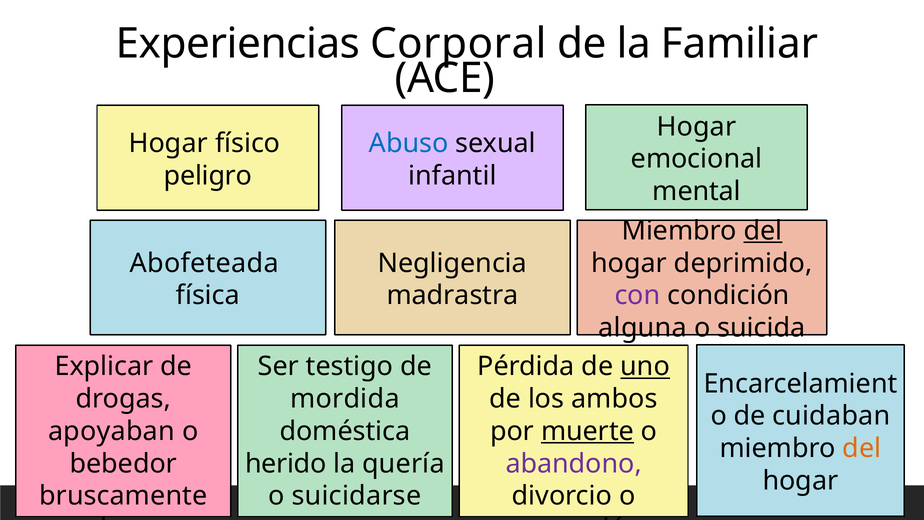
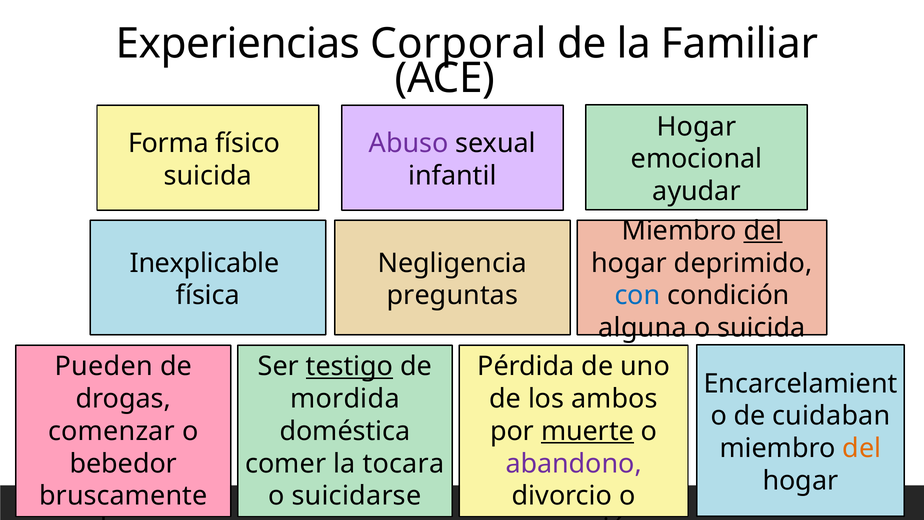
Abuso colour: blue -> purple (409, 143)
Hogar: Hogar -> Forma (168, 143)
peligro: peligro -> suicida (208, 176)
mental: mental -> ayudar (697, 191)
Abofeteada: Abofeteada -> Inexplicable (205, 263)
madrastra: madrastra -> preguntas (452, 295)
con colour: purple -> blue (637, 295)
Explicar: Explicar -> Pueden (104, 366)
testigo underline: none -> present (350, 366)
uno underline: present -> none (645, 366)
apoyaban: apoyaban -> comenzar (111, 431)
herido: herido -> comer (286, 463)
quería: quería -> tocara (403, 463)
